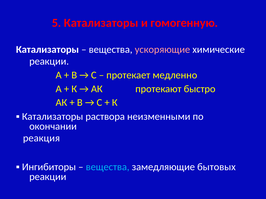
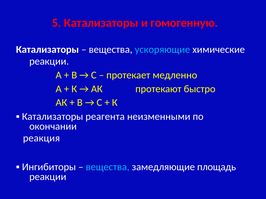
ускоряющие colour: pink -> light blue (162, 50)
раствора: раствора -> реагента (105, 117)
бытовых: бытовых -> площадь (217, 167)
